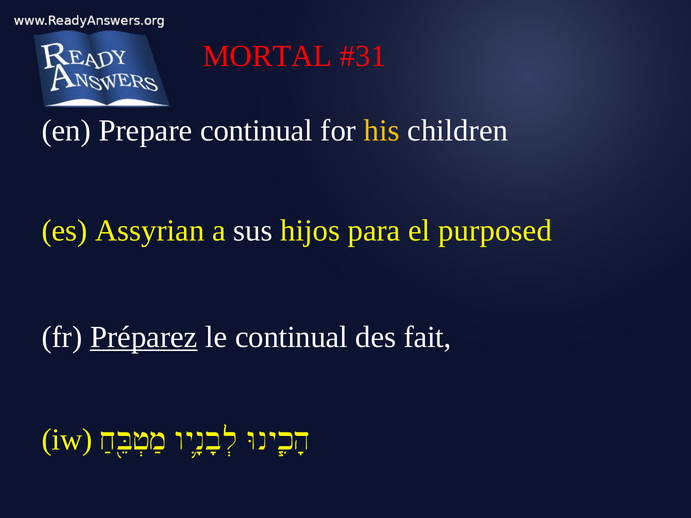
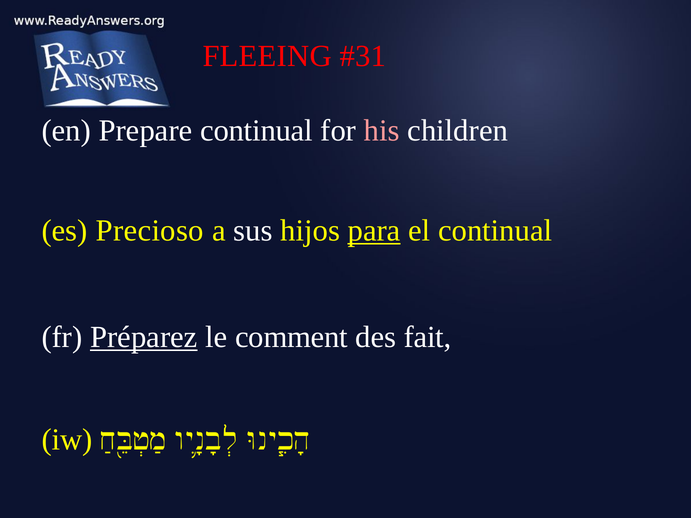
MORTAL: MORTAL -> FLEEING (267, 56)
his colour: yellow -> pink (382, 130)
Assyrian: Assyrian -> Precioso (150, 231)
para underline: none -> present (374, 231)
el purposed: purposed -> continual (495, 231)
le continual: continual -> comment (291, 337)
